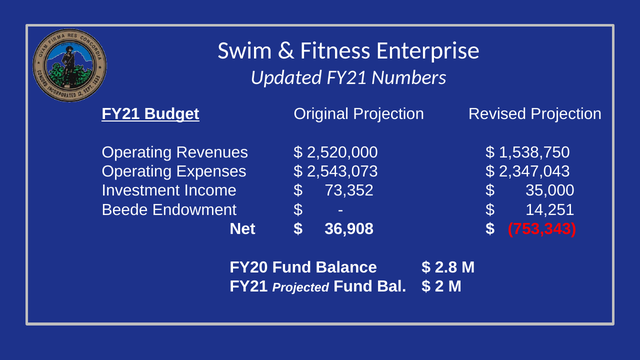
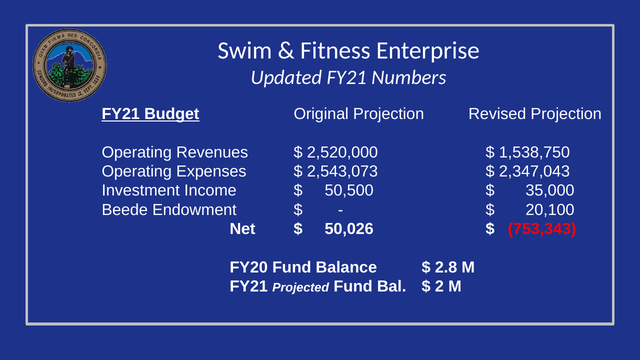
73,352: 73,352 -> 50,500 (349, 191)
14,251: 14,251 -> 20,100 (550, 210)
36,908: 36,908 -> 50,026 (349, 229)
